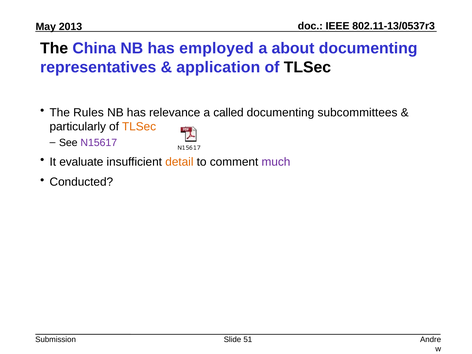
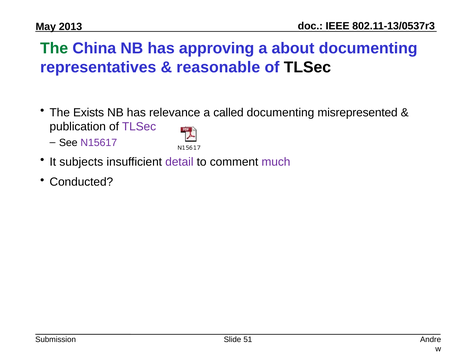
The colour: black -> green (54, 48)
employed: employed -> approving (217, 48)
application: application -> reasonable (218, 67)
Rules: Rules -> Exists (89, 113)
subcommittees: subcommittees -> misrepresented (358, 113)
particularly: particularly -> publication (78, 127)
TLSec colour: orange -> purple (139, 127)
evaluate: evaluate -> subjects (81, 162)
detail colour: orange -> purple (179, 162)
